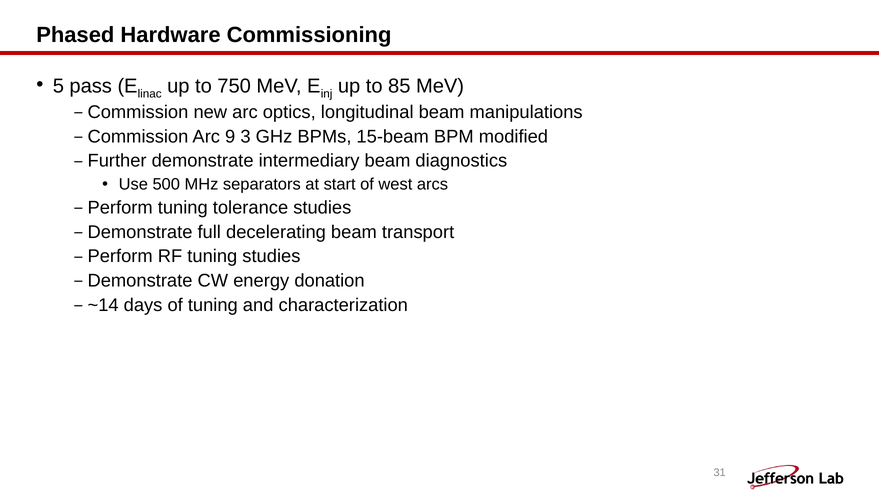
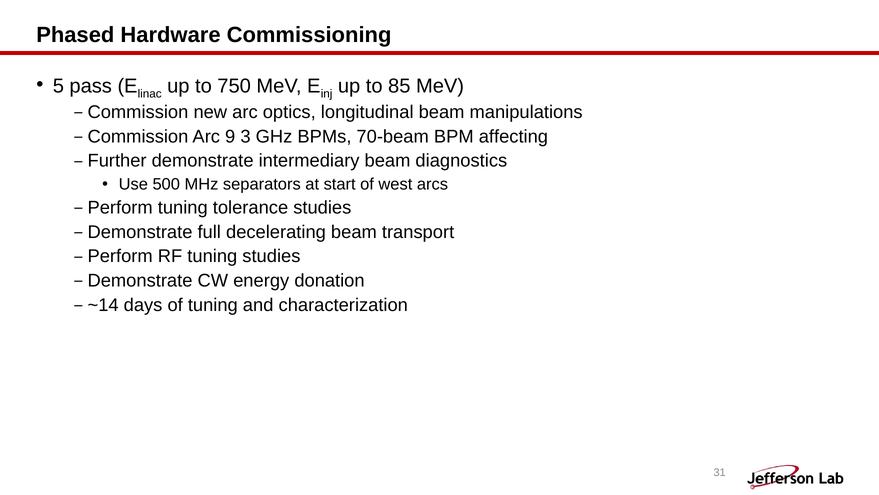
15-beam: 15-beam -> 70-beam (393, 136)
modified: modified -> affecting (513, 136)
